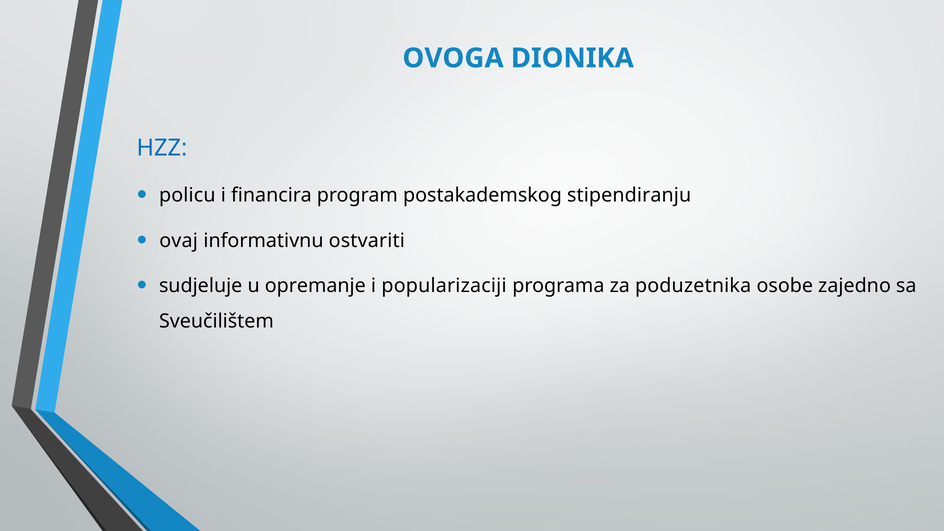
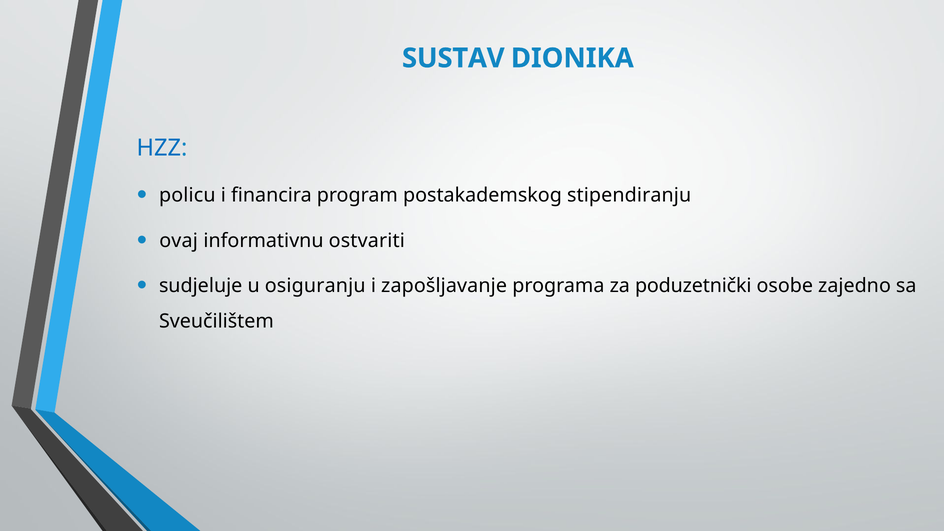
OVOGA: OVOGA -> SUSTAV (453, 58)
opremanje: opremanje -> osiguranju (315, 286)
popularizaciji: popularizaciji -> zapošljavanje (444, 286)
poduzetnika: poduzetnika -> poduzetnički (693, 286)
